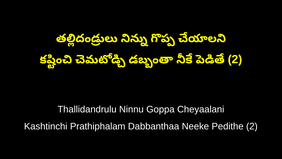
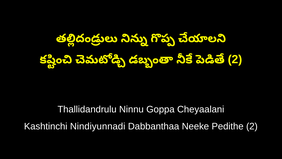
Prathiphalam: Prathiphalam -> Nindiyunnadi (98, 126)
